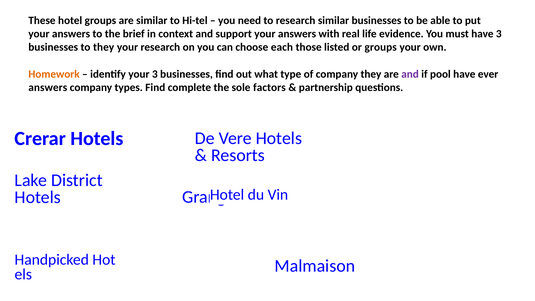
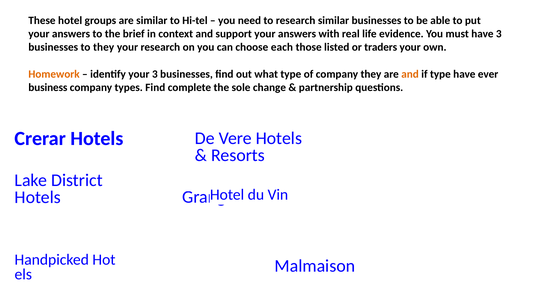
or groups: groups -> traders (381, 47)
and colour: purple -> orange (410, 74)
if pool: pool -> type (440, 74)
answers: answers -> business (48, 87)
factors: factors -> change (269, 87)
